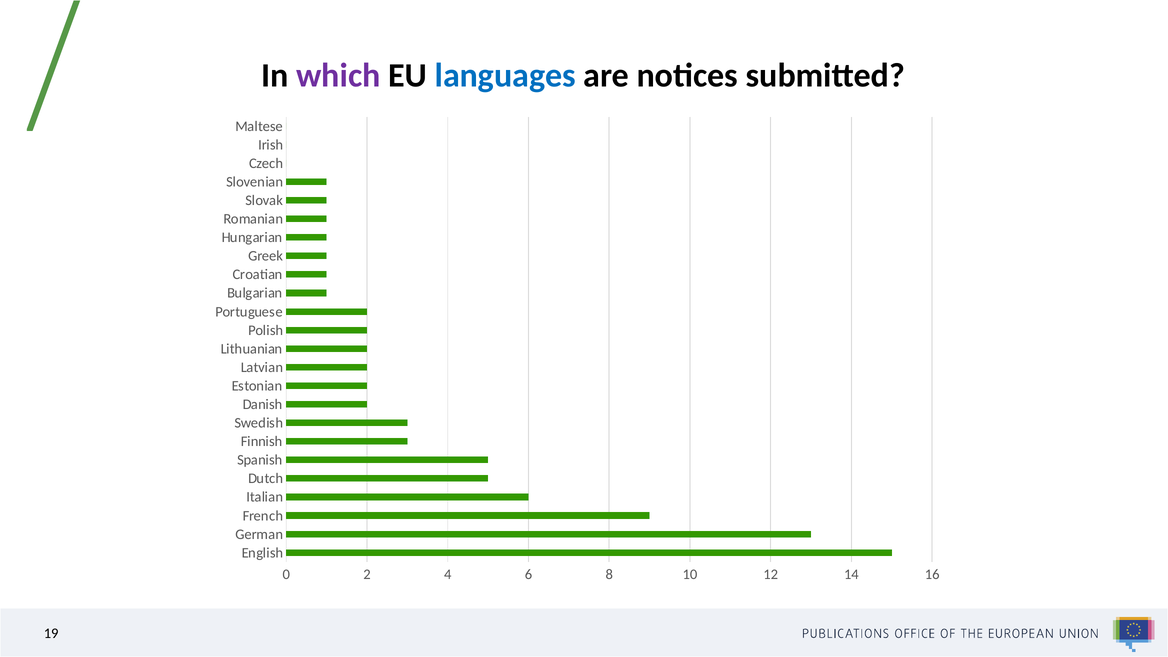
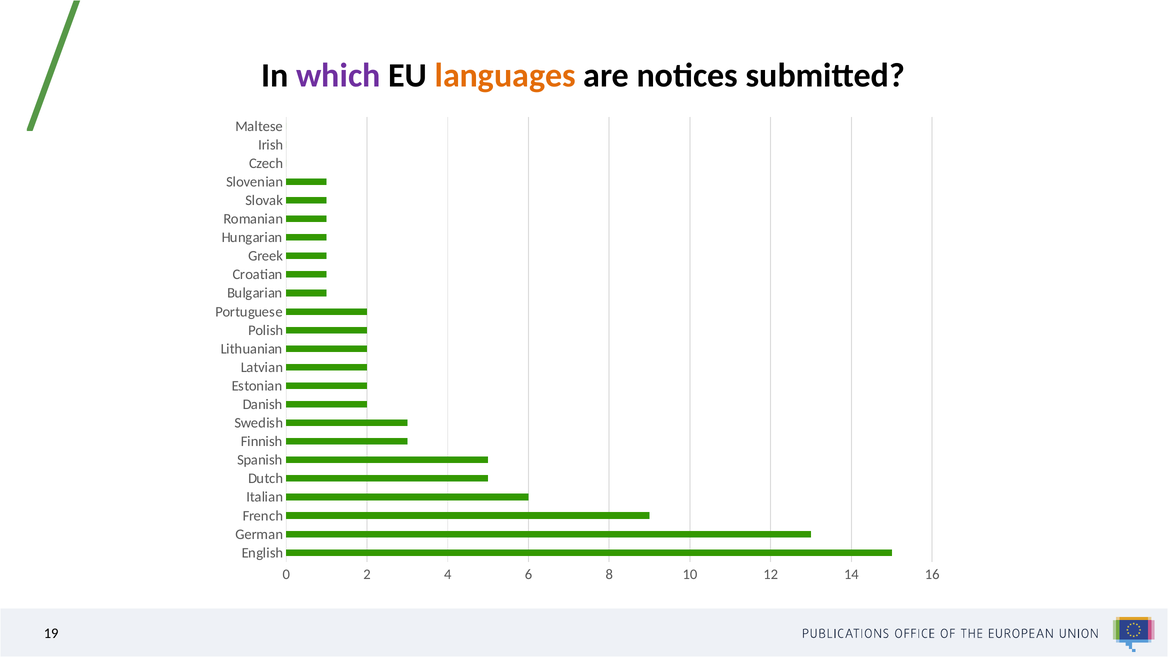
languages colour: blue -> orange (505, 76)
